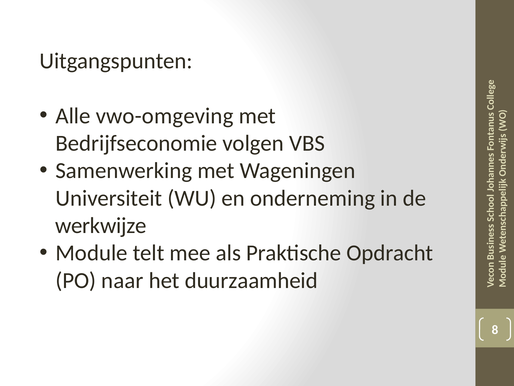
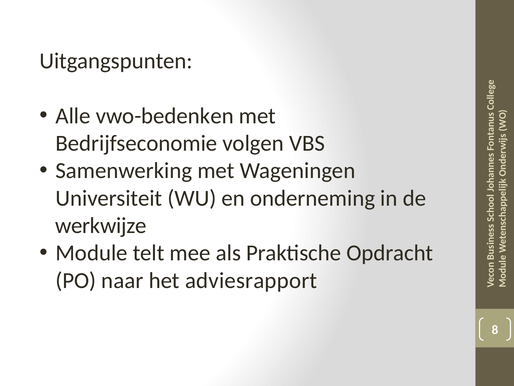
vwo-omgeving: vwo-omgeving -> vwo-bedenken (165, 116)
duurzaamheid: duurzaamheid -> adviesrapport (251, 280)
